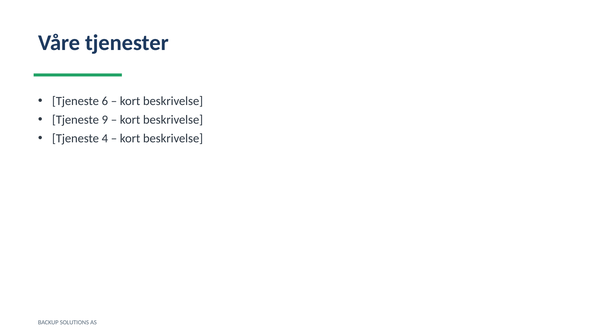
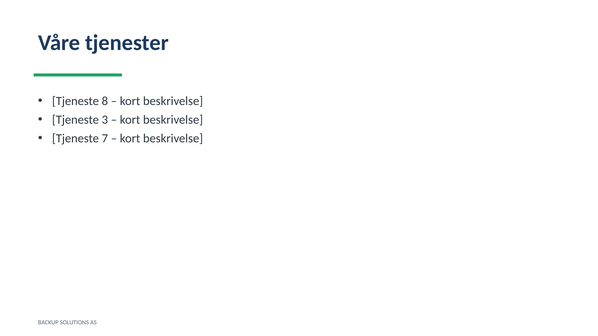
6: 6 -> 8 (105, 101)
9: 9 -> 3 (105, 120)
4: 4 -> 7 (105, 139)
